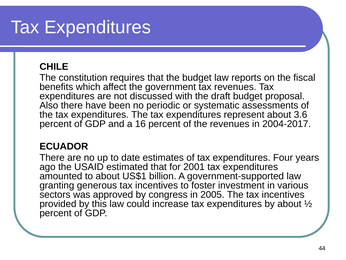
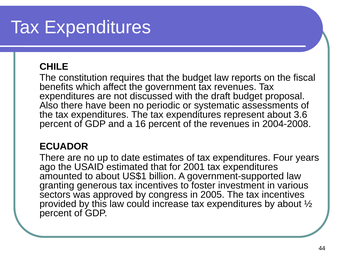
2004-2017: 2004-2017 -> 2004-2008 (287, 124)
